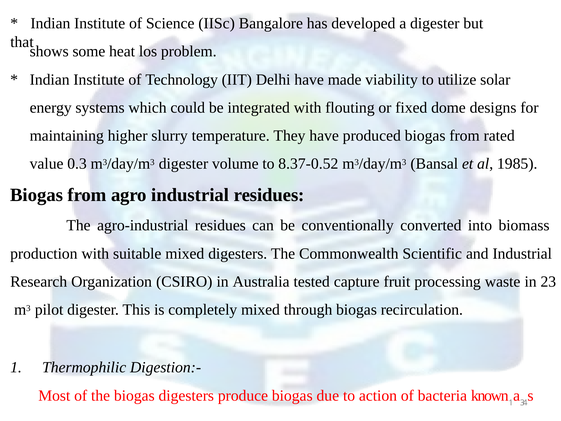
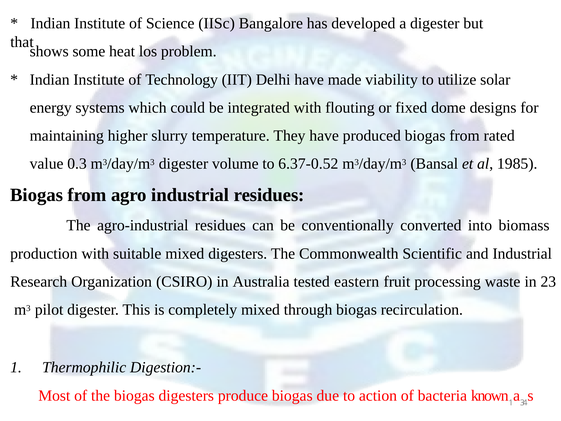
8.37-0.52: 8.37-0.52 -> 6.37-0.52 (308, 164)
capture: capture -> eastern (357, 281)
